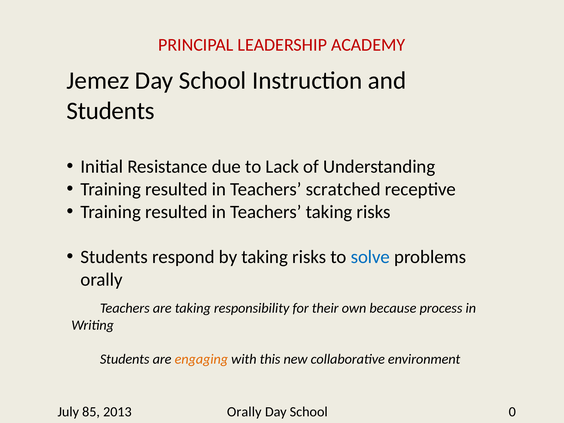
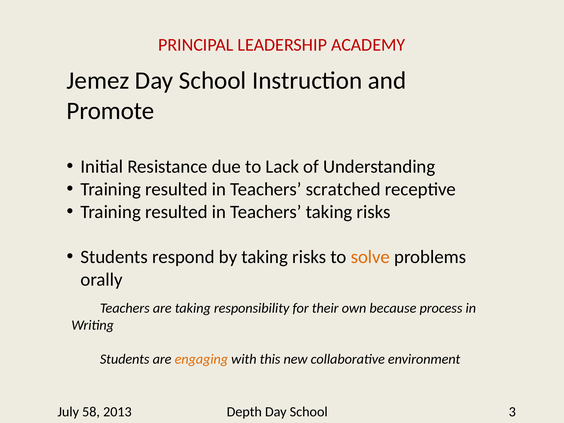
Students: Students -> Promote (111, 111)
solve colour: blue -> orange (370, 257)
85: 85 -> 58 (91, 412)
2013 Orally: Orally -> Depth (244, 412)
0: 0 -> 3 (512, 412)
